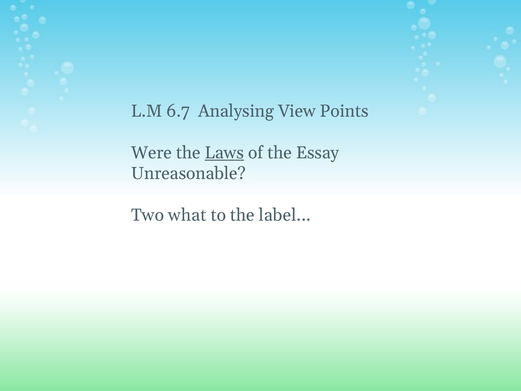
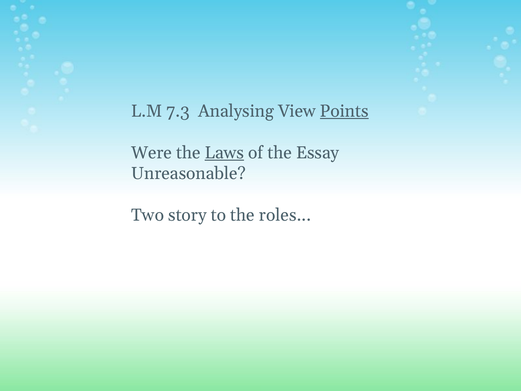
6.7: 6.7 -> 7.3 (178, 111)
Points underline: none -> present (344, 111)
what: what -> story (187, 215)
label: label -> roles (285, 215)
